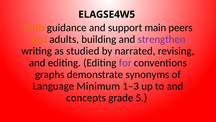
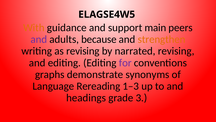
and colour: orange -> purple (39, 39)
building: building -> because (99, 39)
strengthen colour: purple -> orange (162, 39)
as studied: studied -> revising (83, 51)
Minimum: Minimum -> Rereading (98, 86)
concepts: concepts -> headings (86, 98)
5: 5 -> 3 (141, 98)
